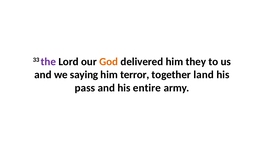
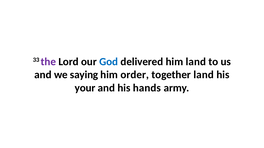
God colour: orange -> blue (109, 62)
him they: they -> land (196, 62)
terror: terror -> order (135, 75)
pass: pass -> your (85, 88)
entire: entire -> hands (147, 88)
